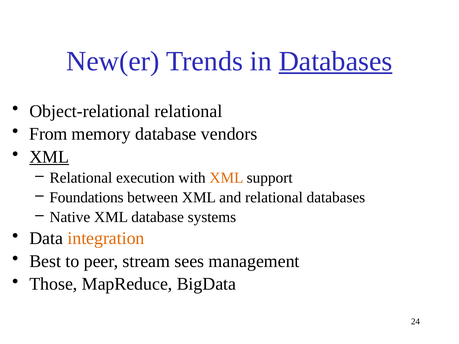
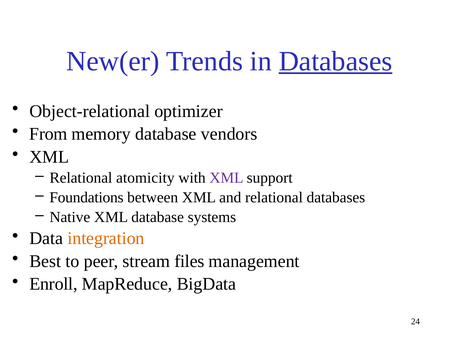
Object-relational relational: relational -> optimizer (189, 111)
XML underline: present -> none (49, 157)
execution: execution -> atomicity (145, 178)
XML colour: orange -> purple (226, 178)
sees: sees -> files (189, 261)
Those: Those -> Enroll (54, 284)
